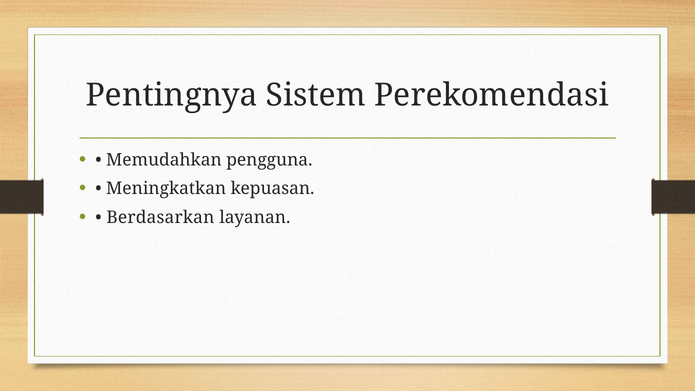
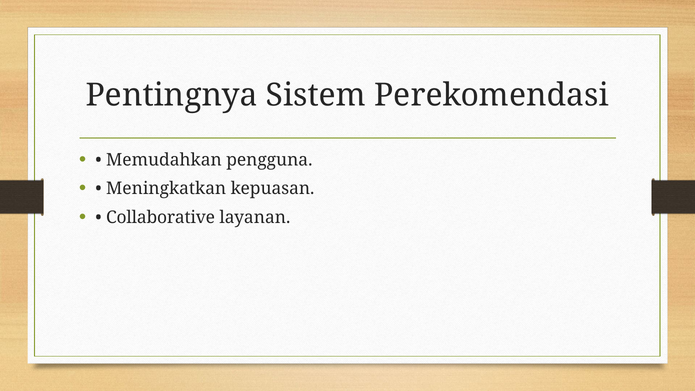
Berdasarkan: Berdasarkan -> Collaborative (161, 217)
